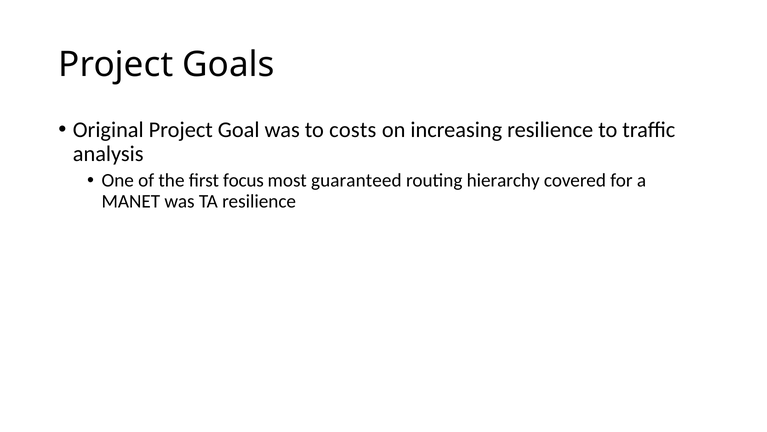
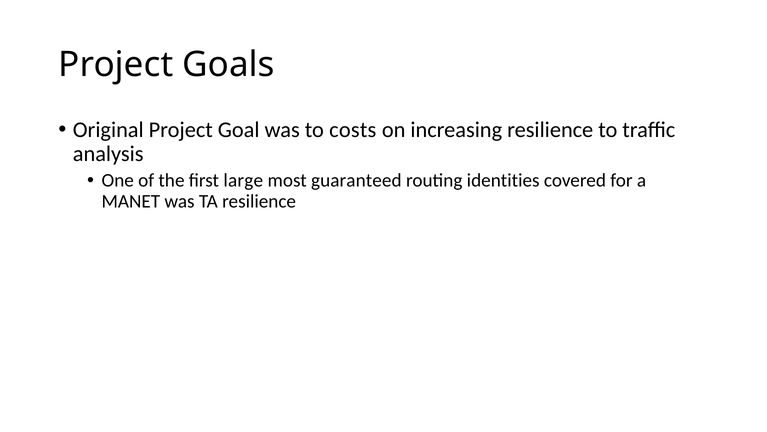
focus: focus -> large (243, 180)
hierarchy: hierarchy -> identities (503, 180)
